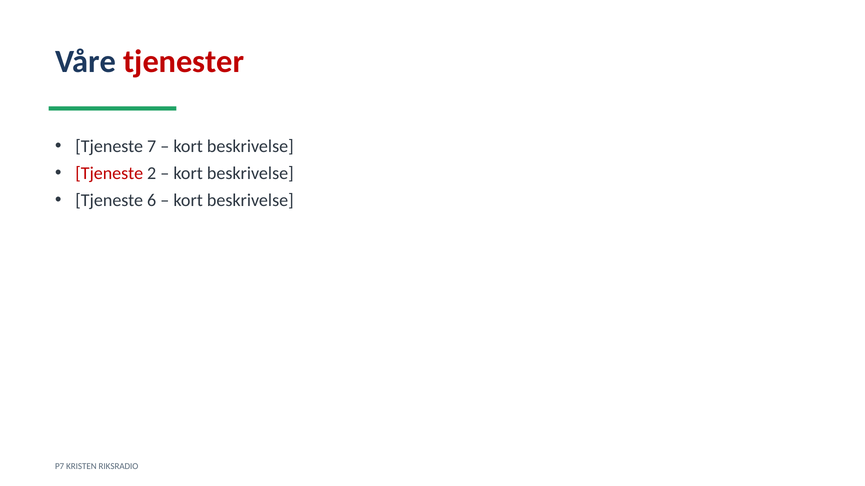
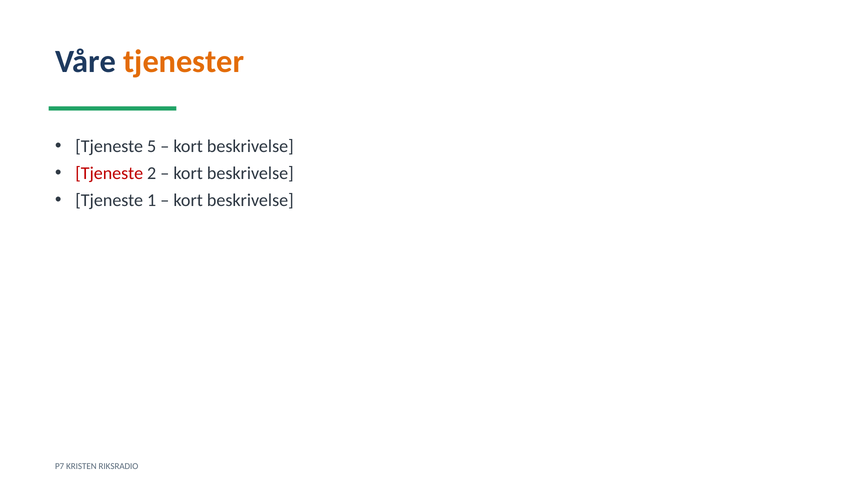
tjenester colour: red -> orange (184, 62)
7: 7 -> 5 (152, 147)
6: 6 -> 1 (152, 201)
